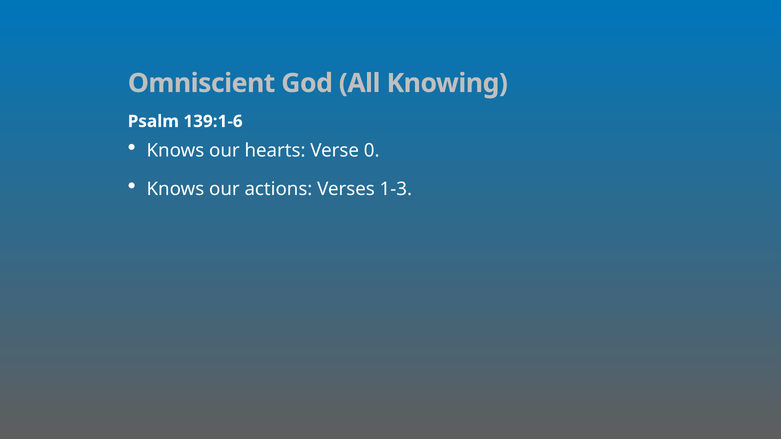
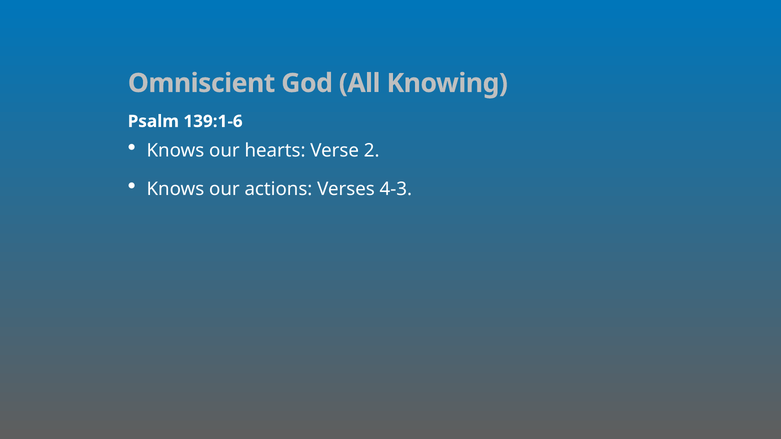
0: 0 -> 2 (372, 151)
1-3: 1-3 -> 4-3 (396, 189)
